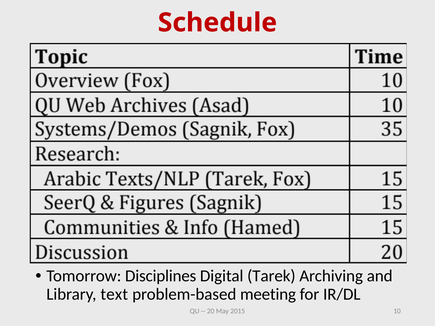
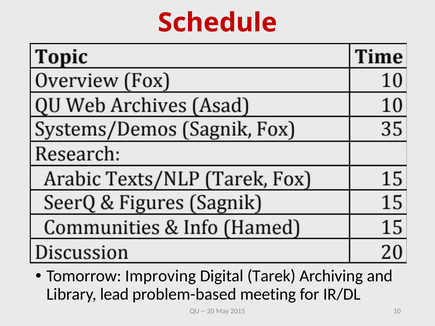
Disciplines: Disciplines -> Improving (161, 276)
text: text -> lead (114, 295)
